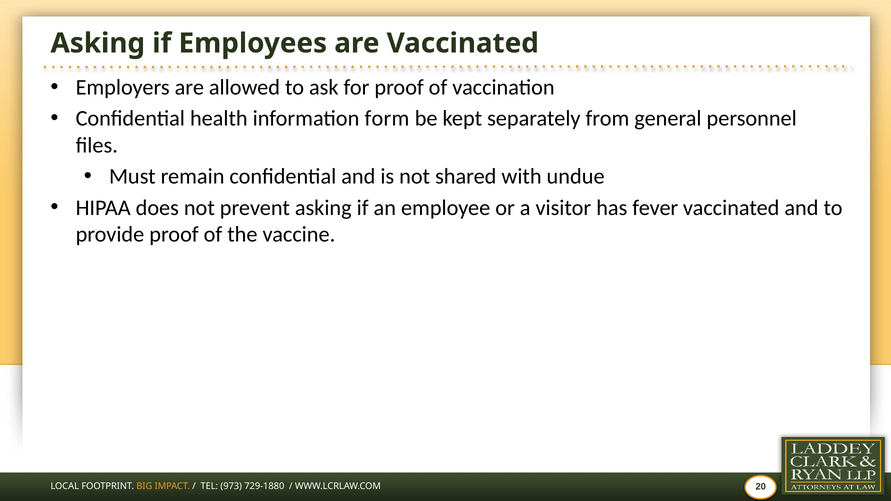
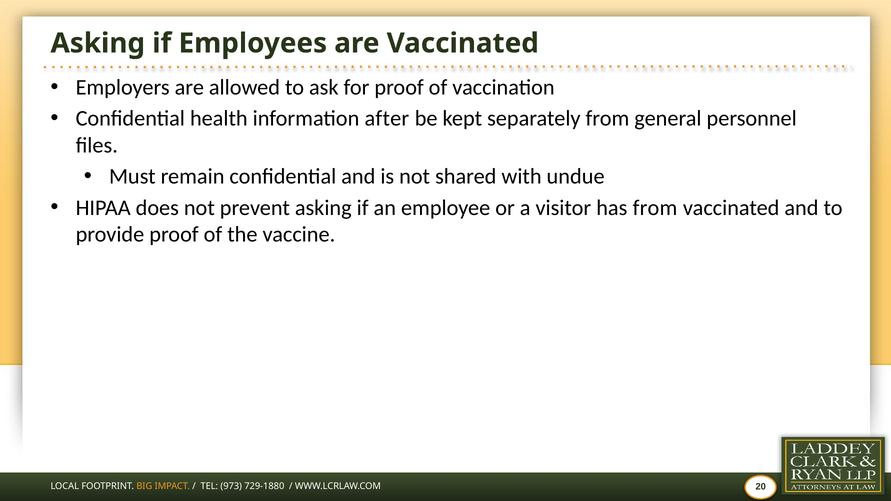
form: form -> after (387, 119)
has fever: fever -> from (655, 208)
